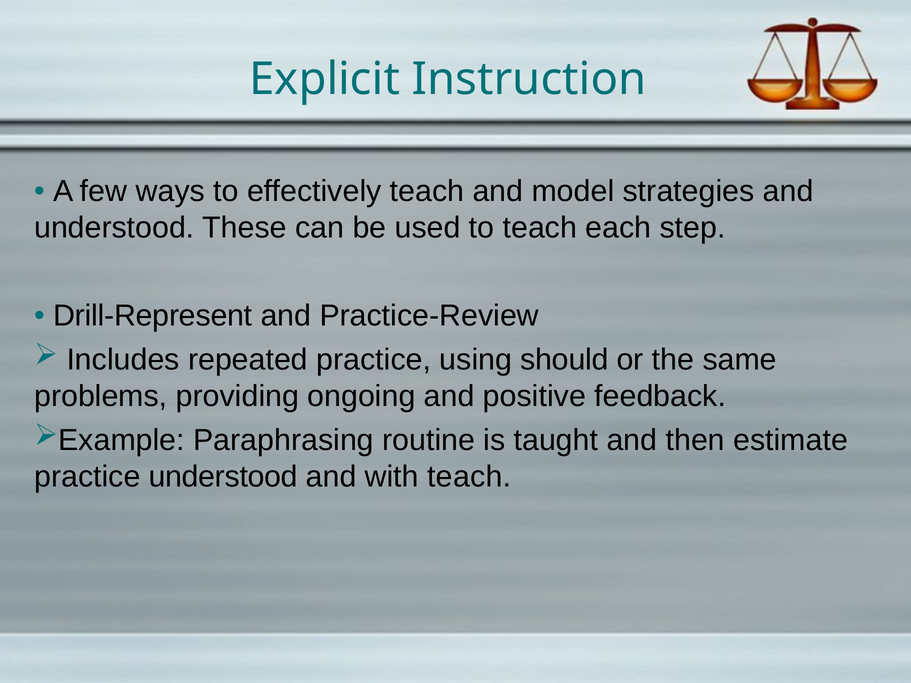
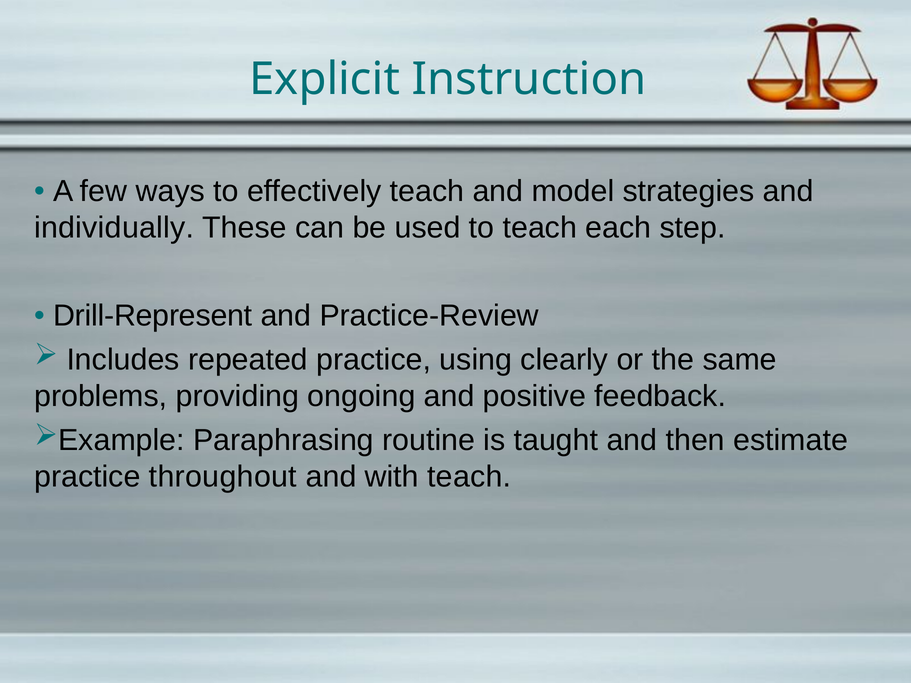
understood: understood -> individually (114, 228)
should: should -> clearly (564, 360)
practice understood: understood -> throughout (223, 477)
